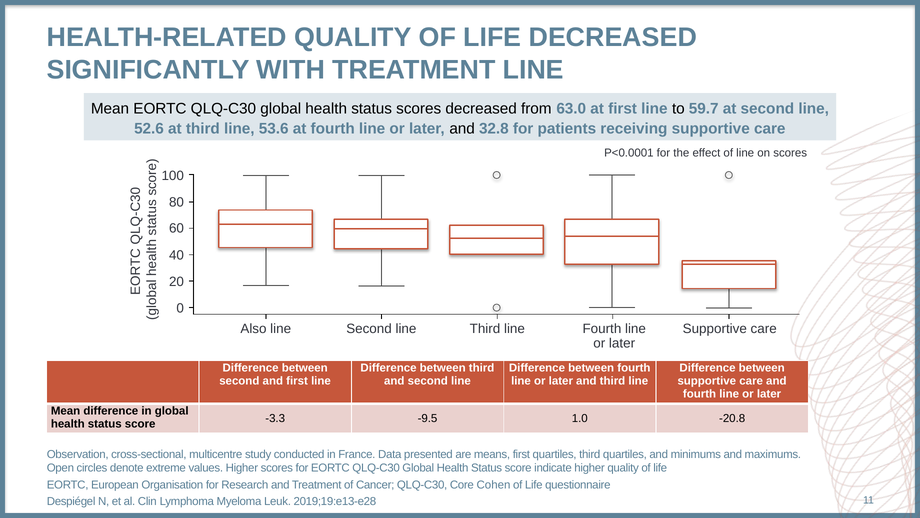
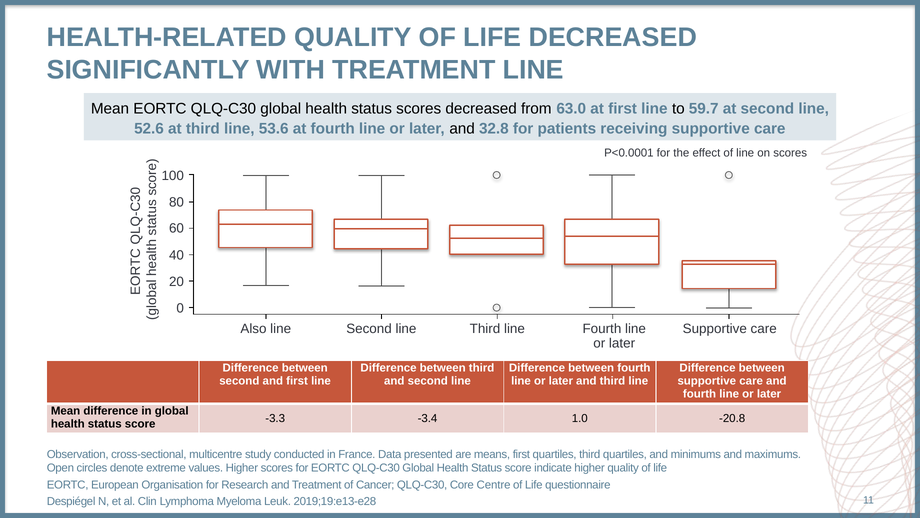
-9.5: -9.5 -> -3.4 (427, 418)
Cohen: Cohen -> Centre (494, 484)
